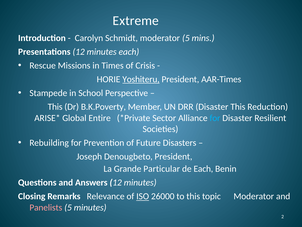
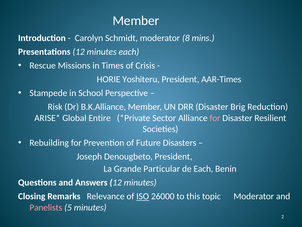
Extreme: Extreme -> Member (136, 21)
moderator 5: 5 -> 8 (186, 38)
Yoshiteru underline: present -> none (141, 79)
This: This -> Risk (55, 107)
B.K.Poverty: B.K.Poverty -> B.K.Alliance (103, 107)
Disaster This: This -> Brig (238, 107)
for colour: light blue -> pink (215, 118)
